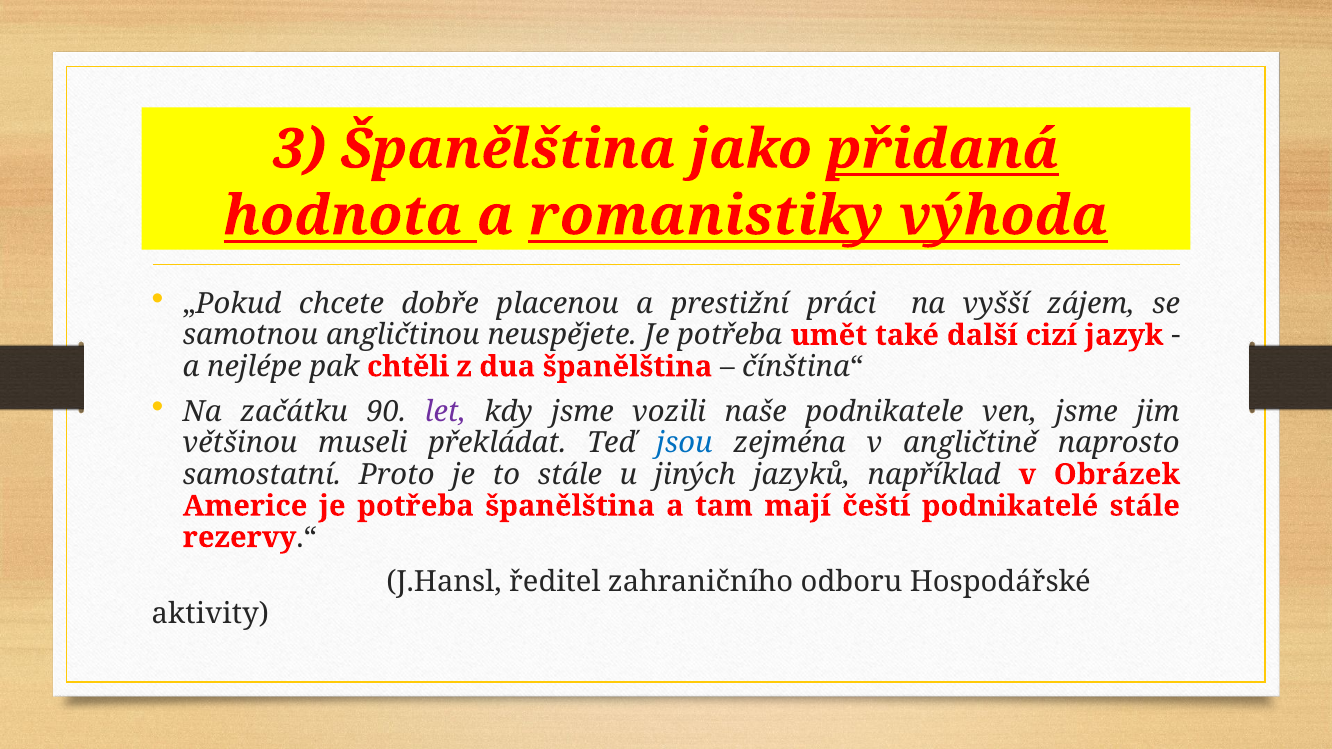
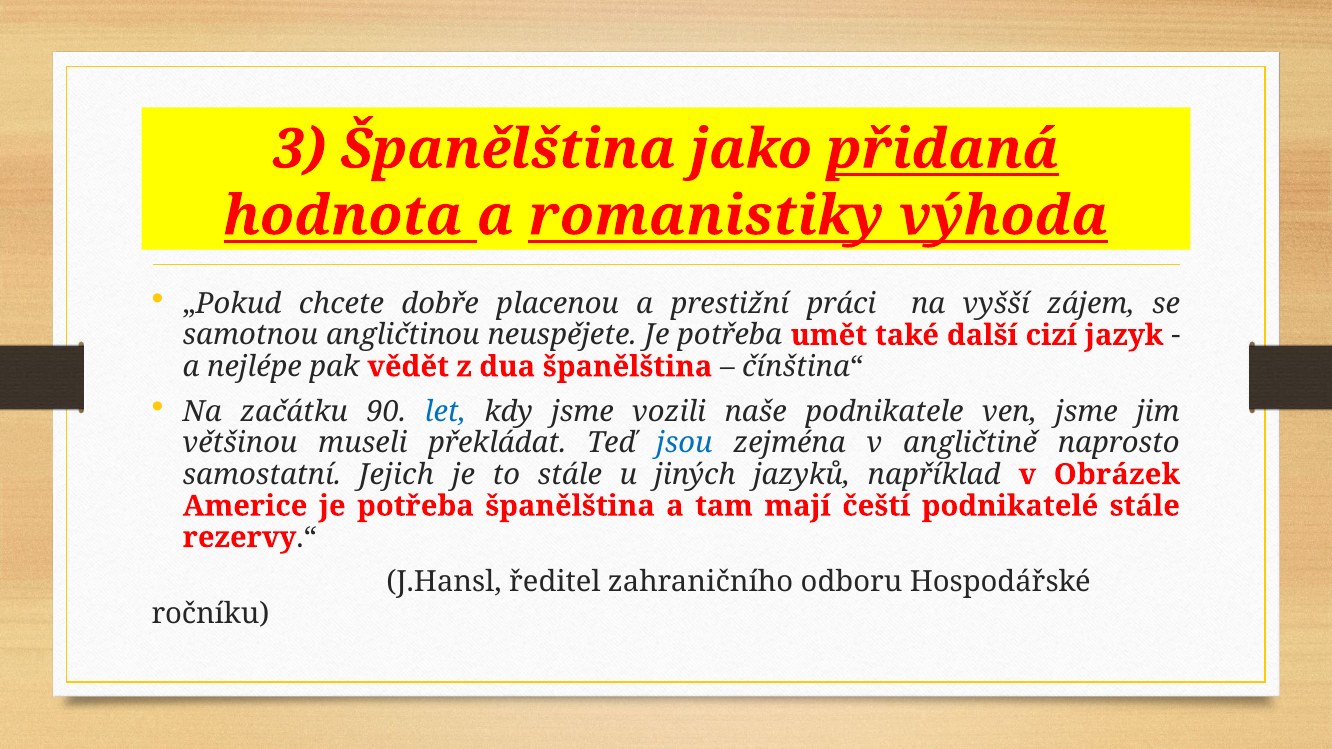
chtěli: chtěli -> vědět (408, 367)
let colour: purple -> blue (445, 412)
Proto: Proto -> Jejich (397, 475)
aktivity: aktivity -> ročníku (210, 614)
